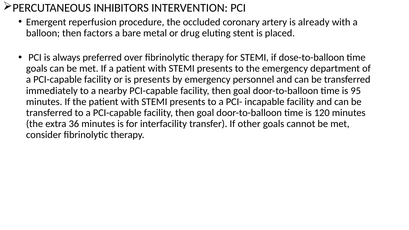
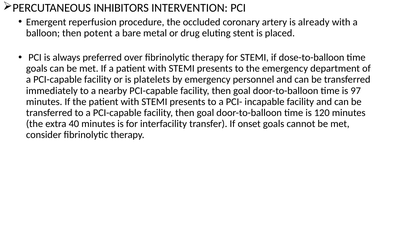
factors: factors -> potent (98, 33)
is presents: presents -> platelets (152, 80)
95: 95 -> 97 (356, 91)
36: 36 -> 40 (74, 124)
other: other -> onset (249, 124)
